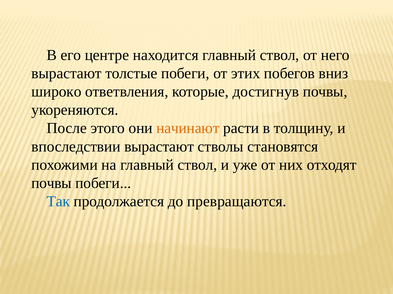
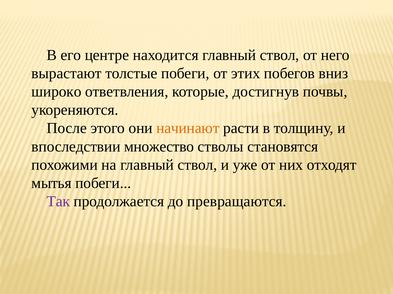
впоследствии вырастают: вырастают -> множество (159, 147)
почвы: почвы -> мытья (52, 184)
Так colour: blue -> purple (58, 202)
